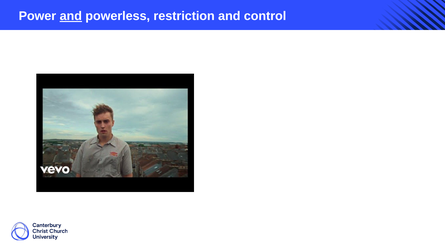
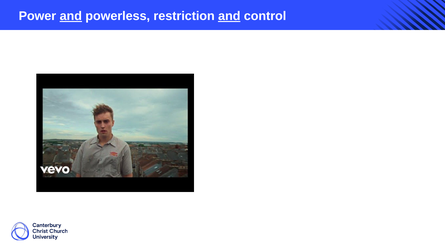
and underline: none -> present (229, 16)
